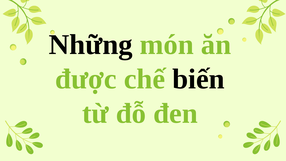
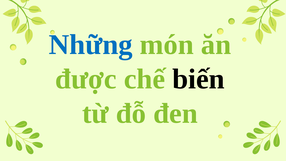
Những colour: black -> blue (91, 45)
